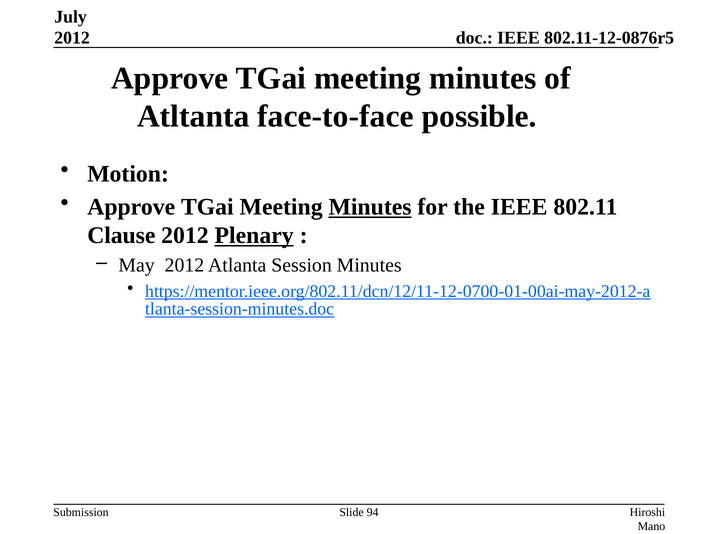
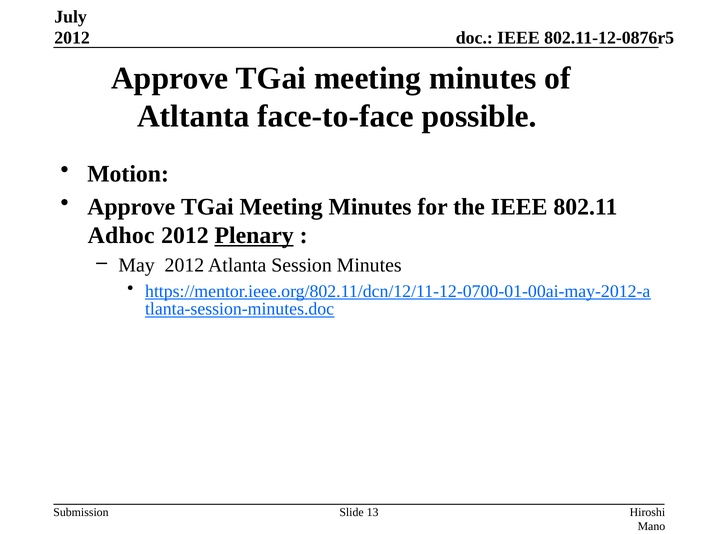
Minutes underline: present -> none (370, 207)
Clause: Clause -> Adhoc (121, 235)
94: 94 -> 13 (373, 512)
